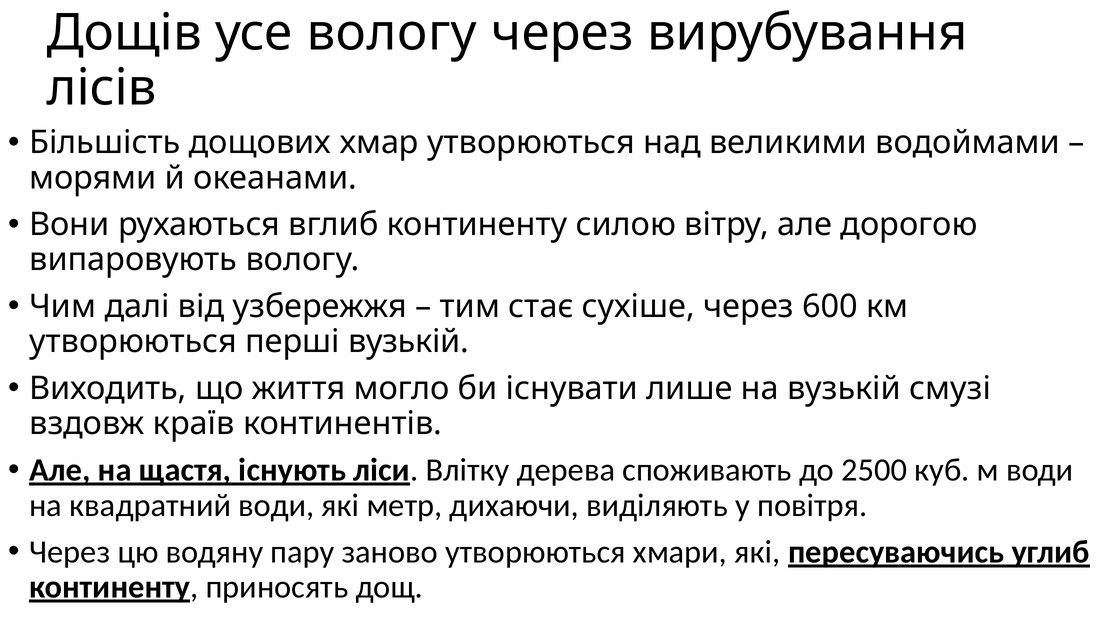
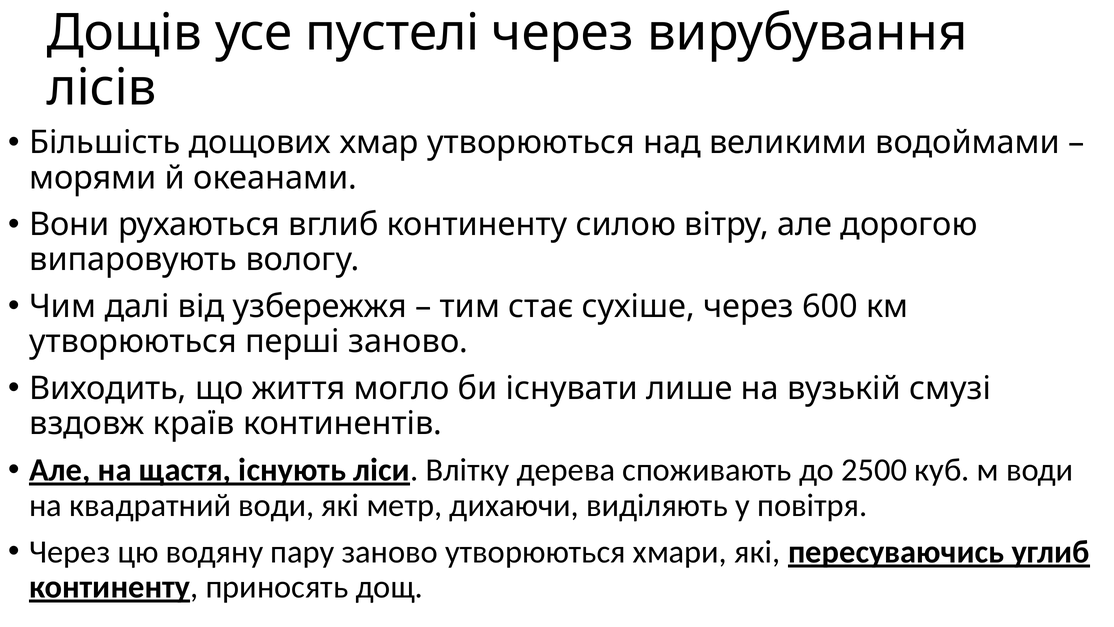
усе вологу: вологу -> пустелі (392, 33)
перші вузькій: вузькій -> заново (408, 341)
